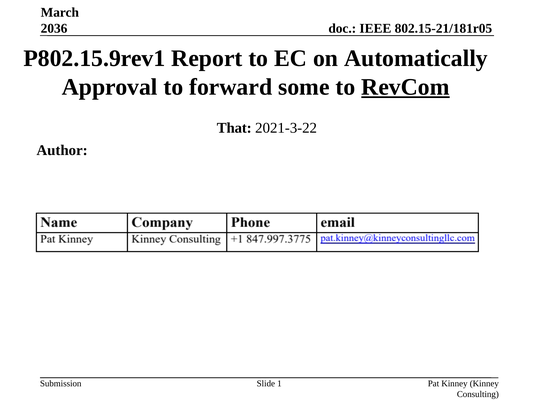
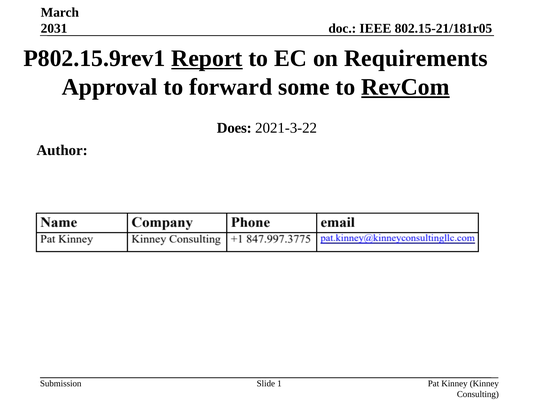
2036: 2036 -> 2031 (54, 28)
Report underline: none -> present (207, 59)
Automatically: Automatically -> Requirements (416, 59)
That: That -> Does (234, 128)
